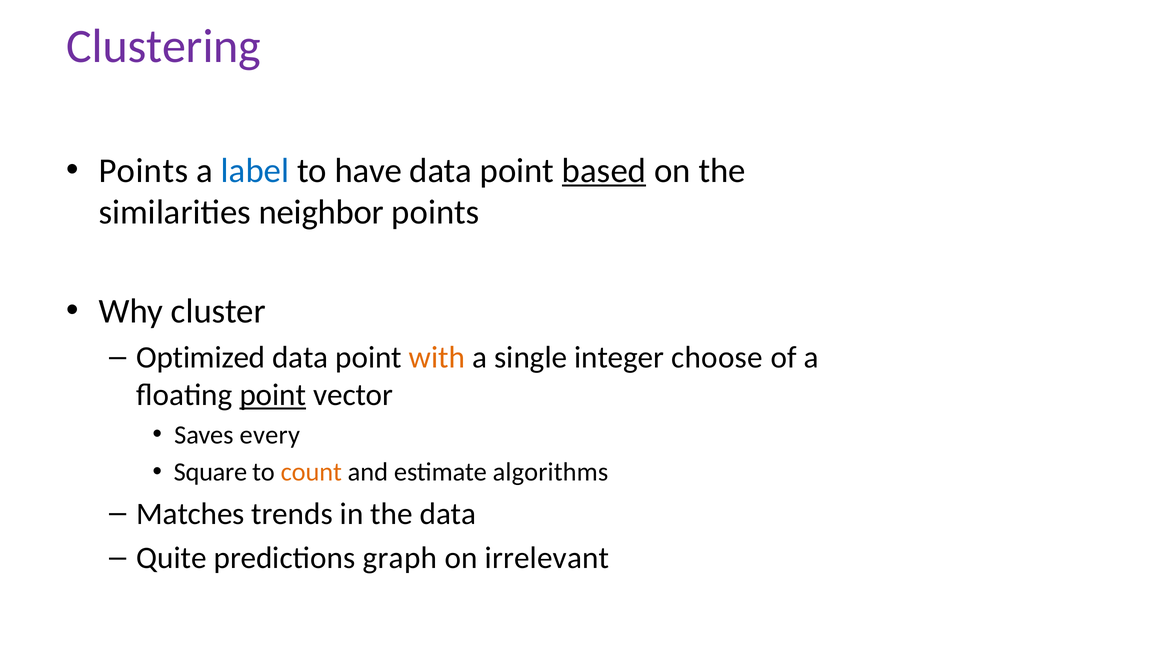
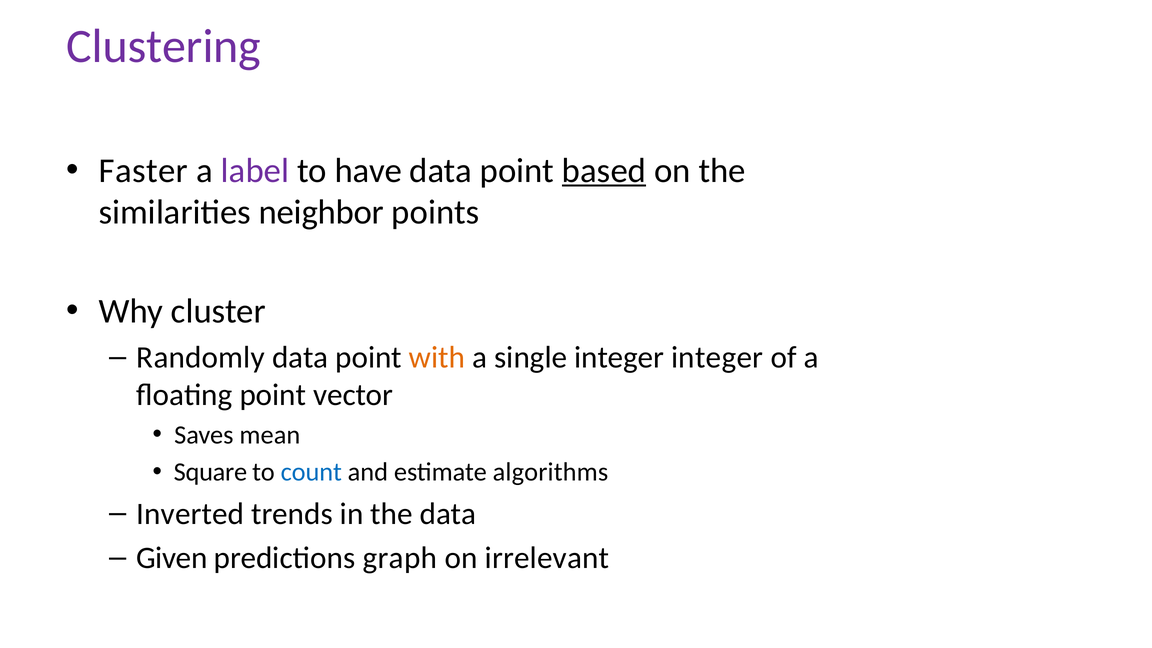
Points: Points -> Faster (143, 171)
label colour: blue -> purple (255, 171)
Optimized: Optimized -> Randomly (201, 357)
integer choose: choose -> integer (717, 357)
point underline: present -> none (273, 395)
every: every -> mean (270, 435)
count colour: orange -> blue (311, 472)
Matches: Matches -> Inverted (190, 514)
Quite: Quite -> Given (172, 558)
